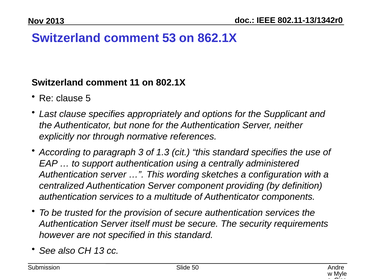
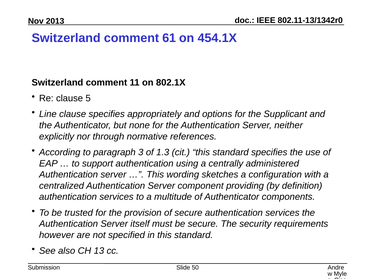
53: 53 -> 61 (169, 38)
862.1X: 862.1X -> 454.1X (217, 38)
Last: Last -> Line (48, 114)
